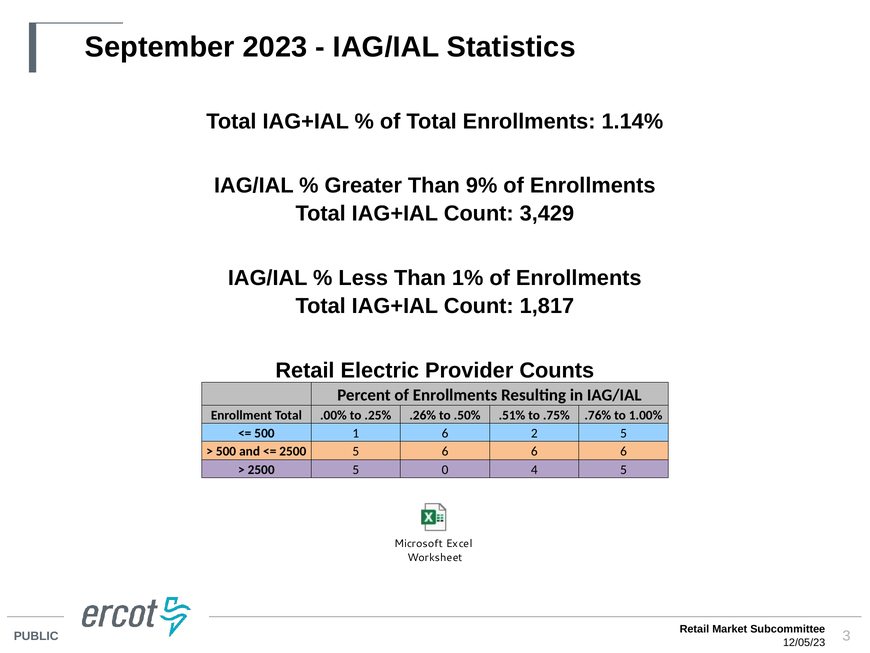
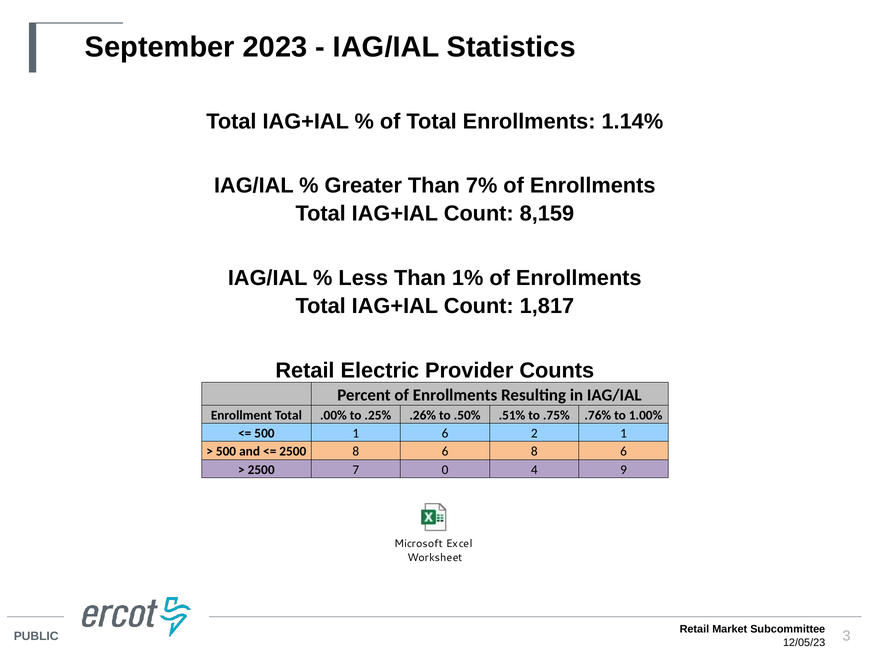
9%: 9% -> 7% (482, 186)
3,429: 3,429 -> 8,159 (547, 214)
2 5: 5 -> 1 (624, 433)
5: 5 -> 8 (356, 451)
6: 6 -> 8 (534, 451)
5: 5 -> 7 (356, 469)
4 5: 5 -> 9 (624, 469)
